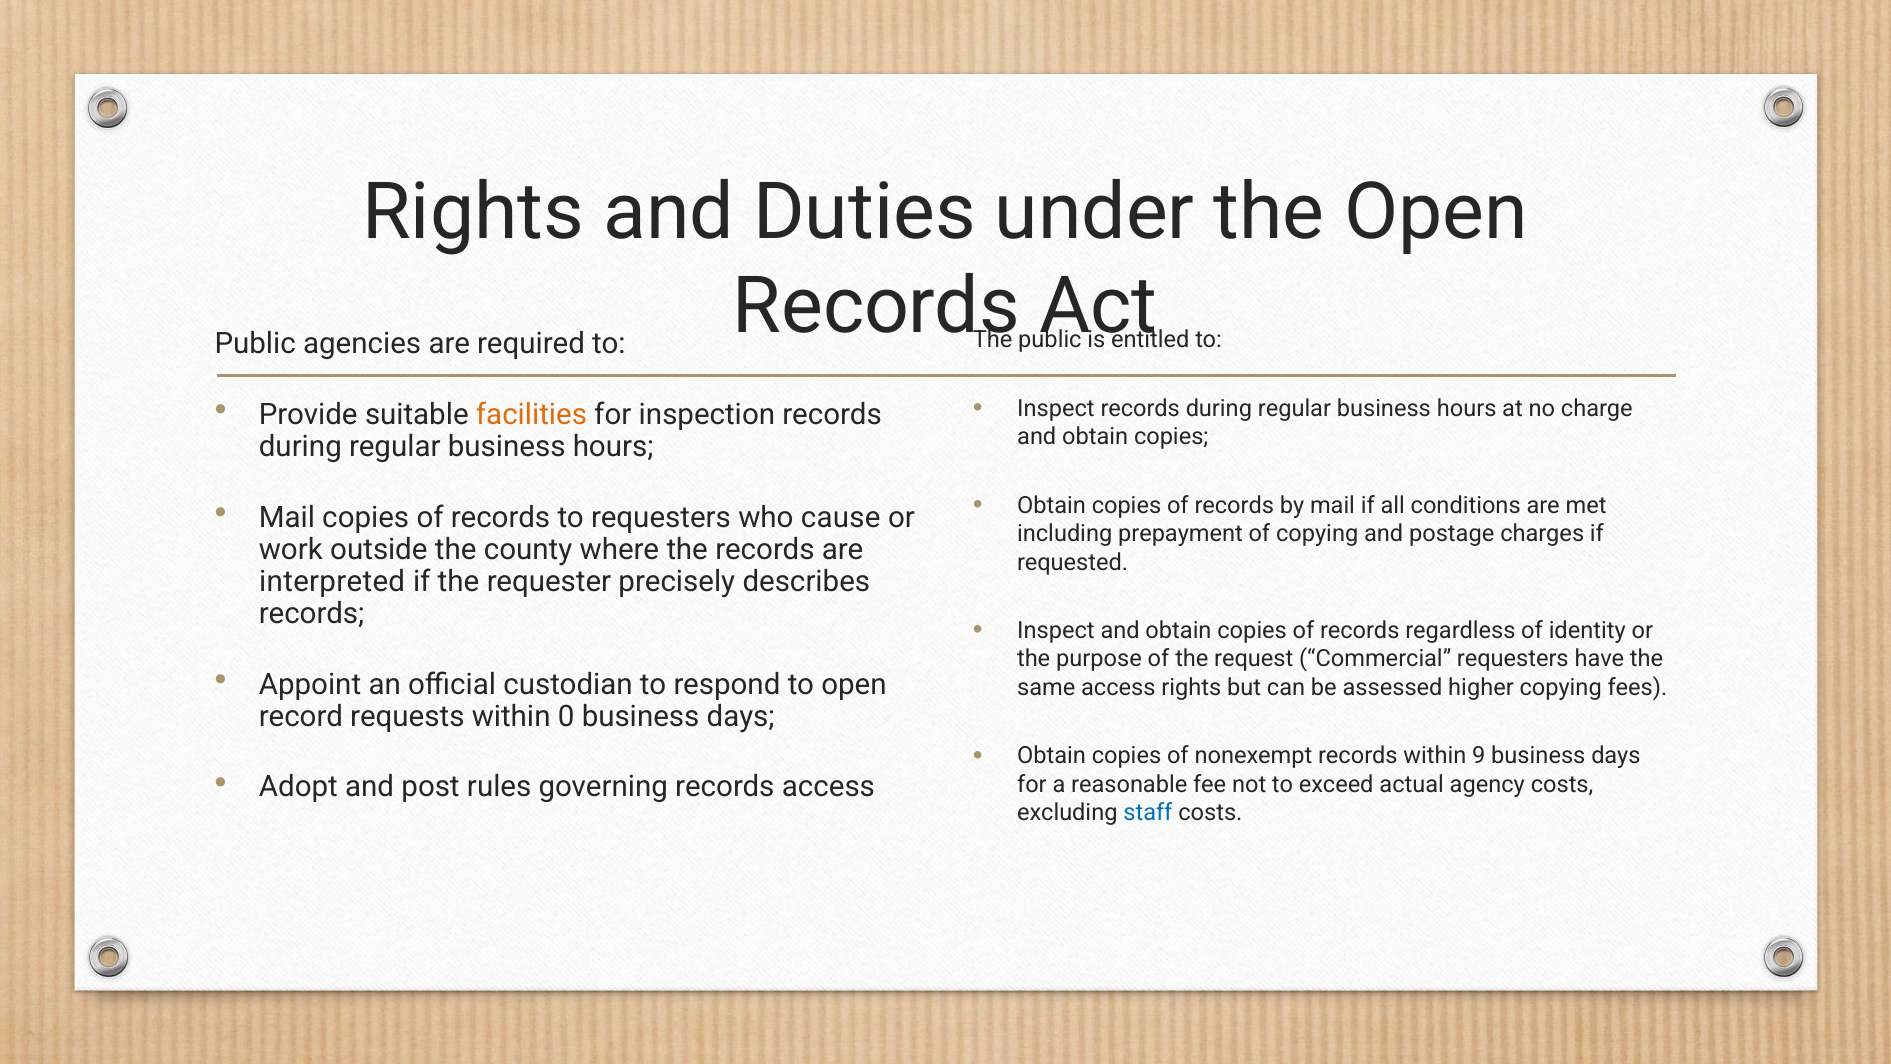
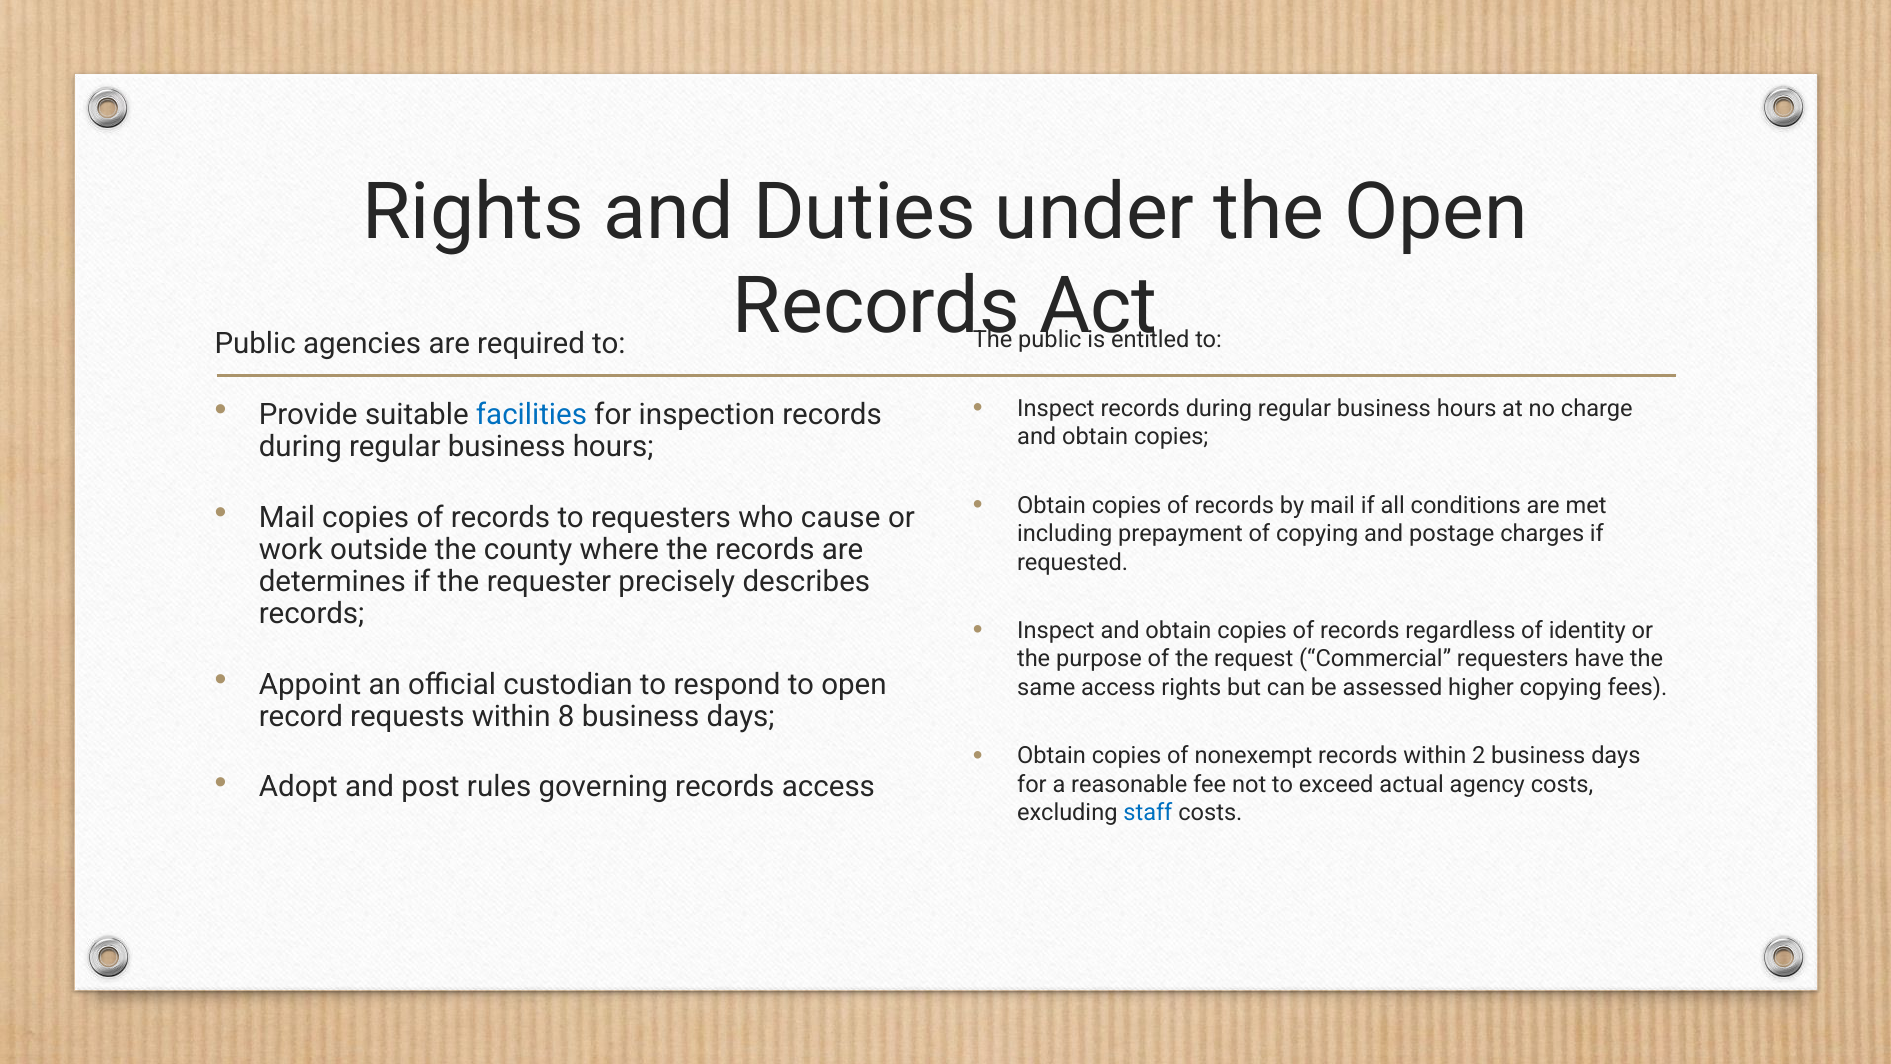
facilities colour: orange -> blue (532, 415)
interpreted: interpreted -> determines (332, 581)
0: 0 -> 8 (566, 716)
9: 9 -> 2 (1479, 756)
